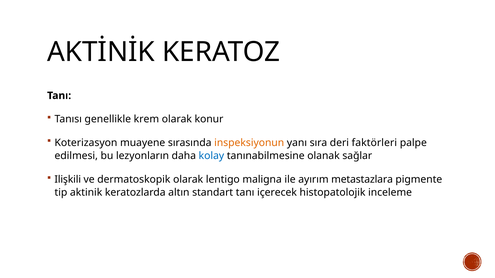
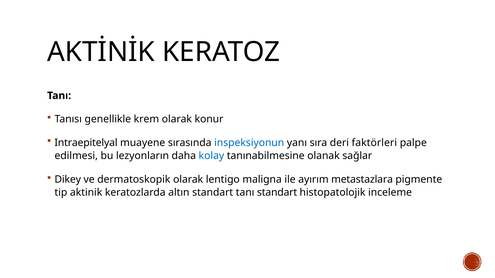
Koterizasyon: Koterizasyon -> Intraepitelyal (86, 143)
inspeksiyonun colour: orange -> blue (249, 143)
Ilişkili: Ilişkili -> Dikey (68, 180)
tanı içerecek: içerecek -> standart (277, 193)
